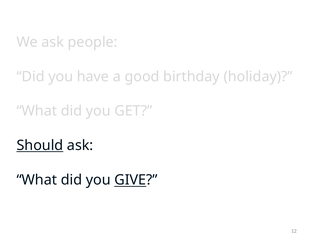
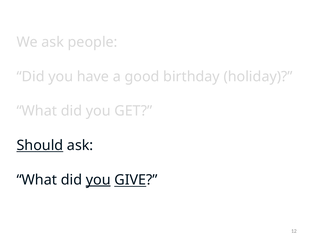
you underline: none -> present (98, 179)
